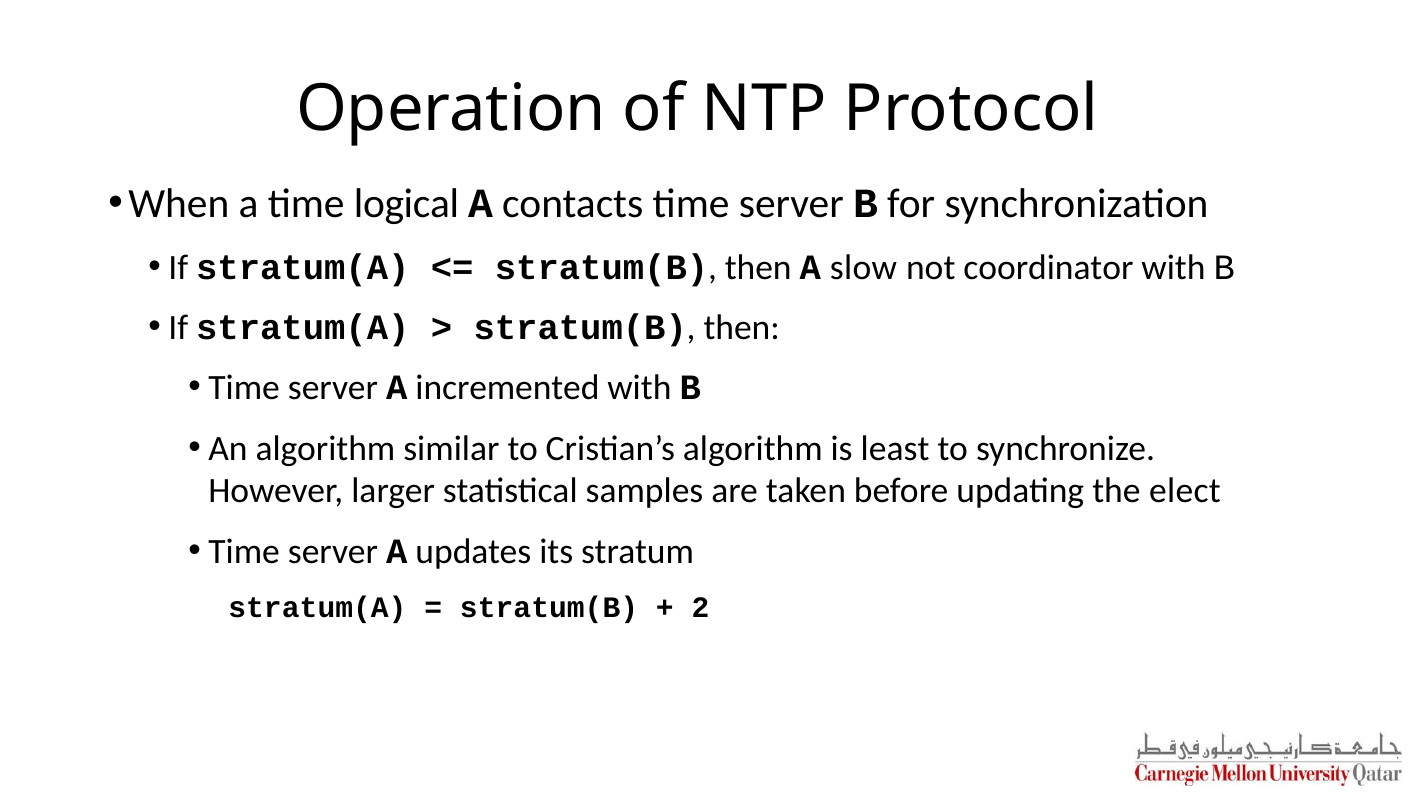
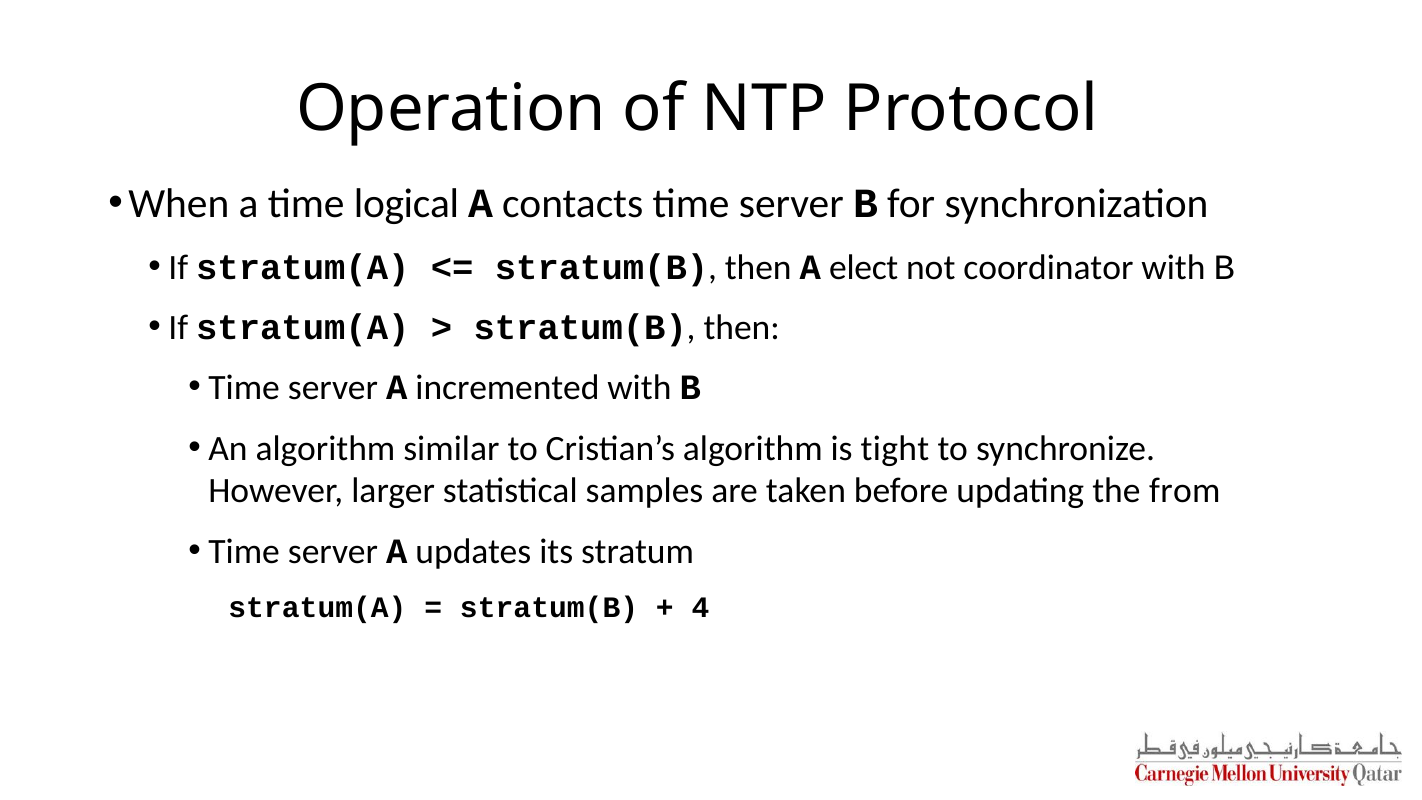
slow: slow -> elect (864, 267)
least: least -> tight (895, 448)
elect: elect -> from (1185, 491)
2: 2 -> 4 (700, 608)
